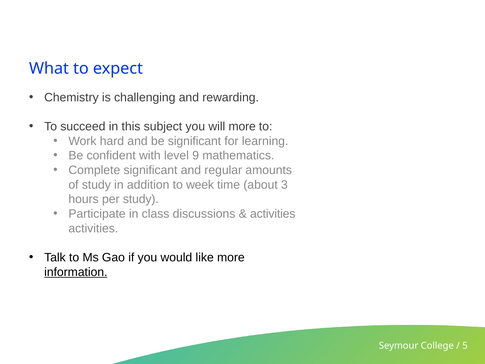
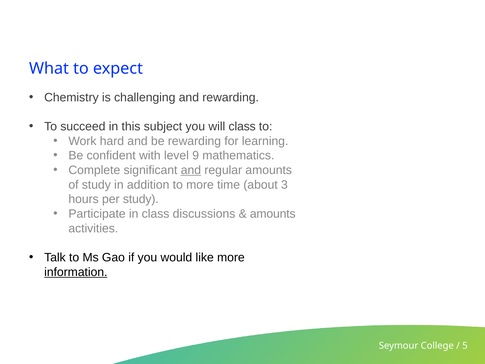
will more: more -> class (242, 126)
be significant: significant -> rewarding (194, 141)
and underline: none -> present (191, 170)
to week: week -> more (200, 185)
activities: activities -> amounts (273, 214)
